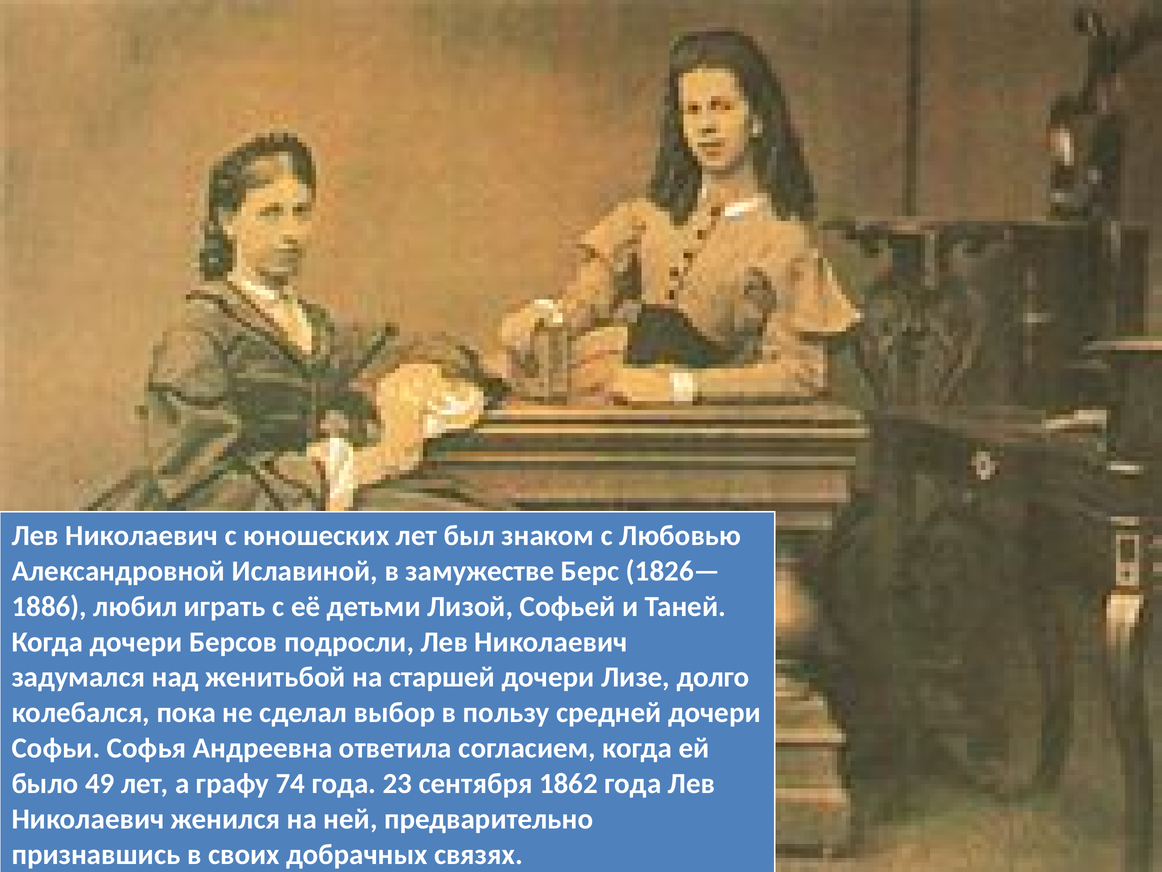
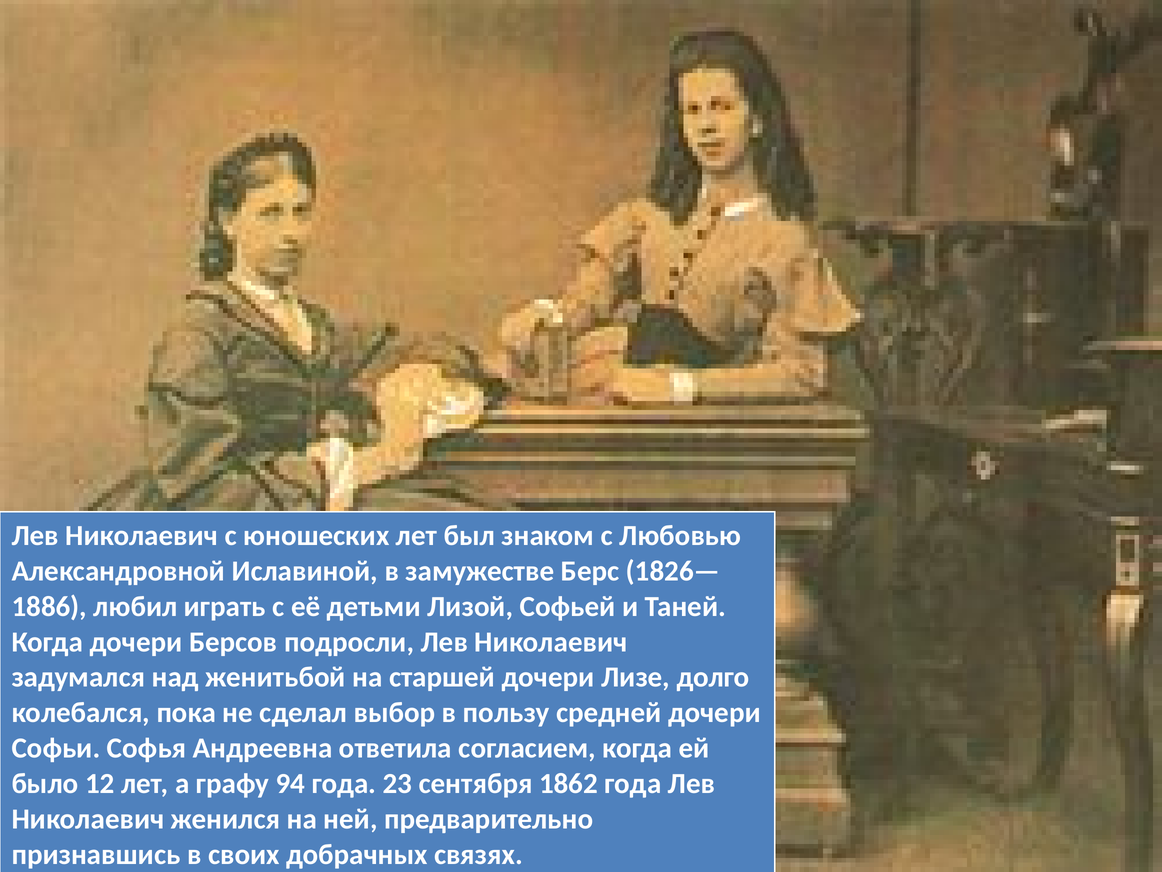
49: 49 -> 12 (100, 783)
74: 74 -> 94 (290, 783)
